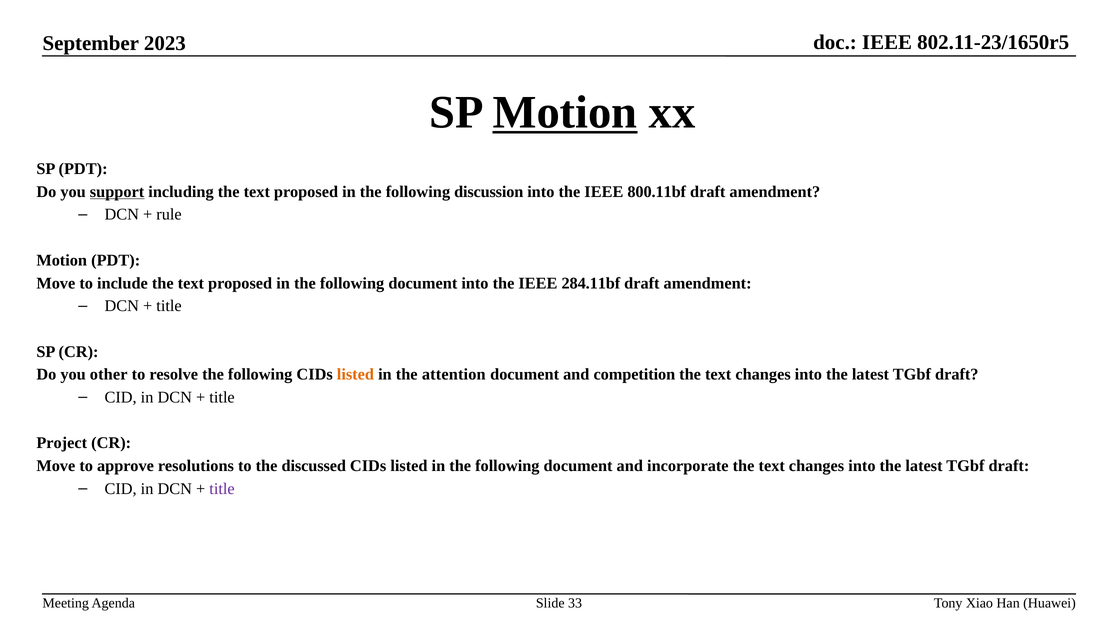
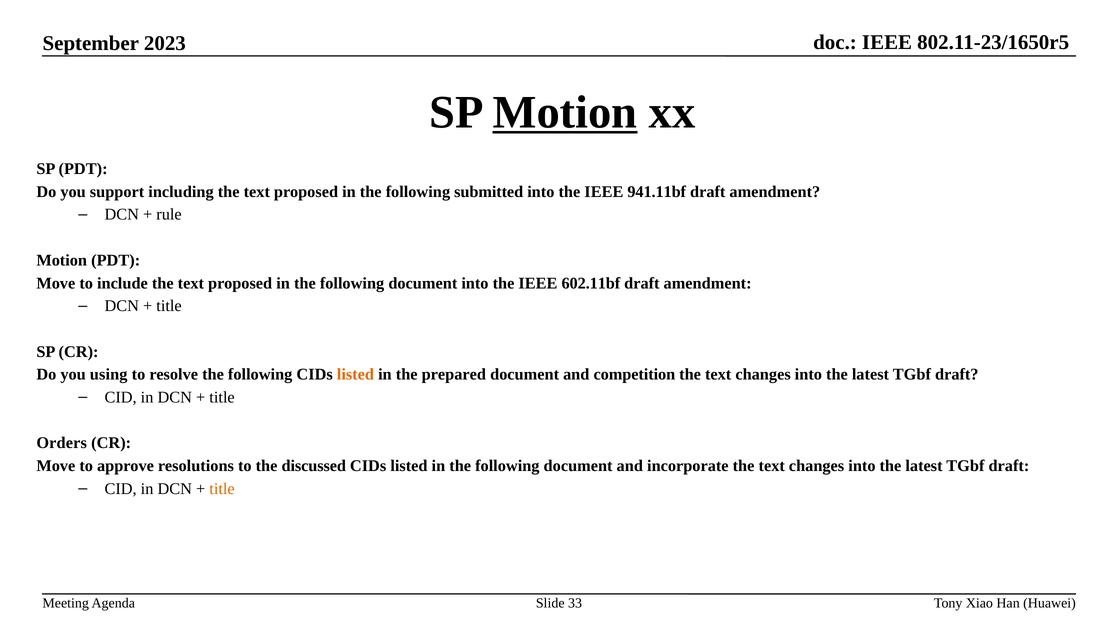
support underline: present -> none (117, 192)
discussion: discussion -> submitted (489, 192)
800.11bf: 800.11bf -> 941.11bf (657, 192)
284.11bf: 284.11bf -> 602.11bf (591, 283)
other: other -> using (109, 374)
attention: attention -> prepared (454, 374)
Project: Project -> Orders (62, 443)
title colour: purple -> orange (222, 489)
